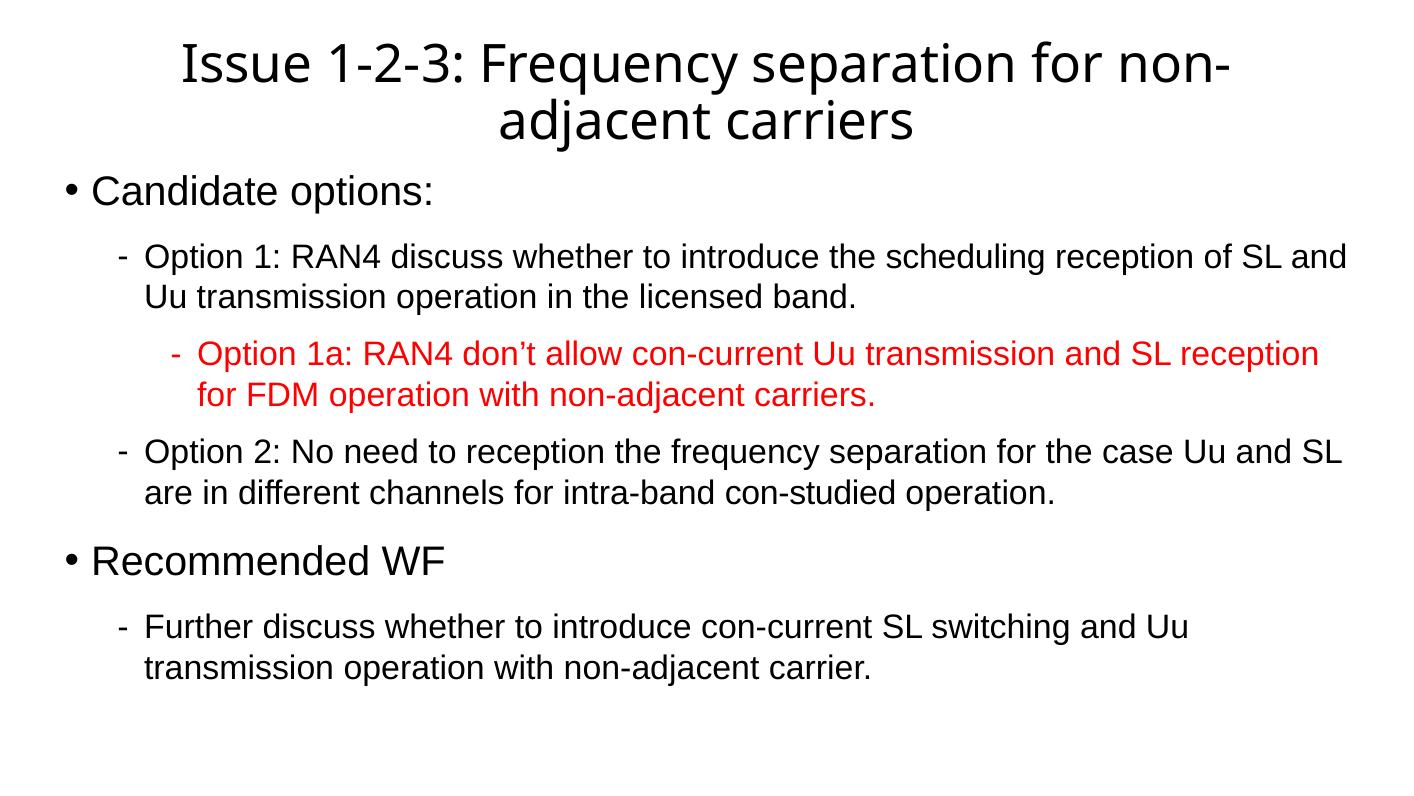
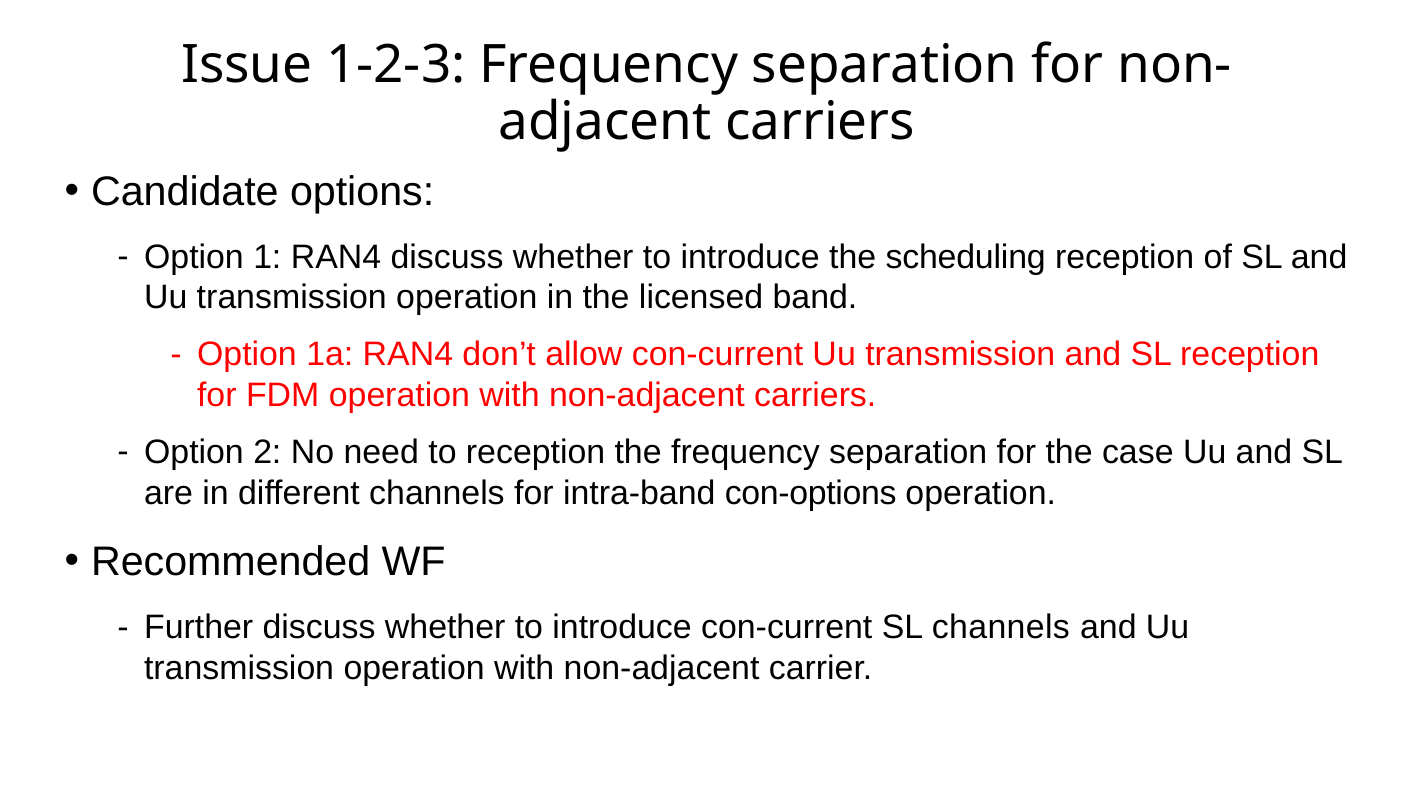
con-studied: con-studied -> con-options (811, 492)
SL switching: switching -> channels (1001, 627)
